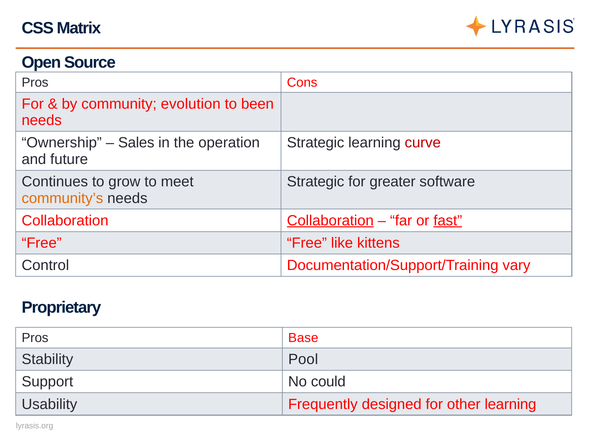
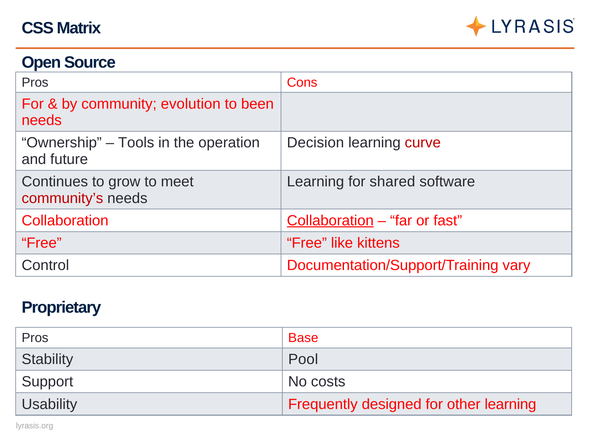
Sales: Sales -> Tools (136, 143)
Strategic: Strategic -> Decision (315, 143)
Strategic: Strategic -> Learning (316, 182)
greater: greater -> shared (392, 182)
community’s colour: orange -> red (62, 198)
fast underline: present -> none (448, 221)
could: could -> costs (328, 382)
